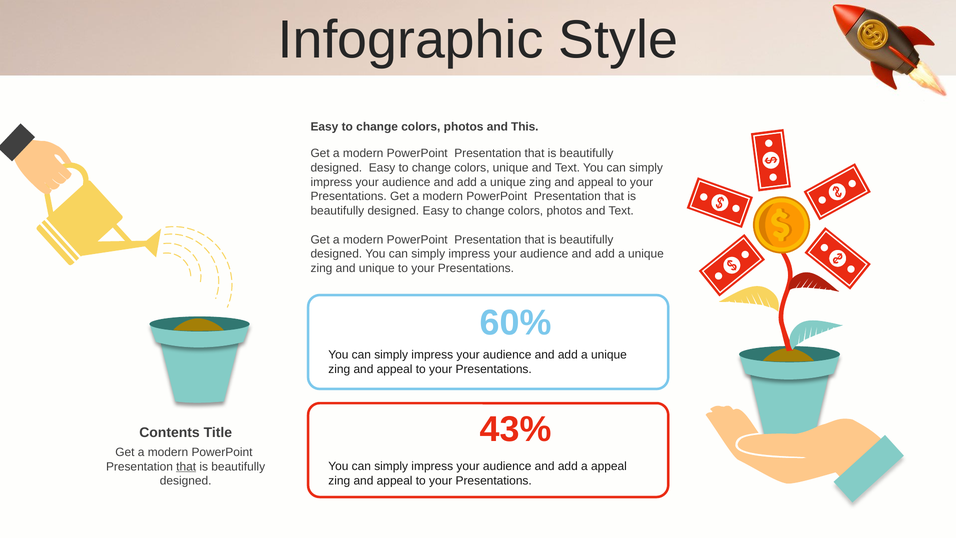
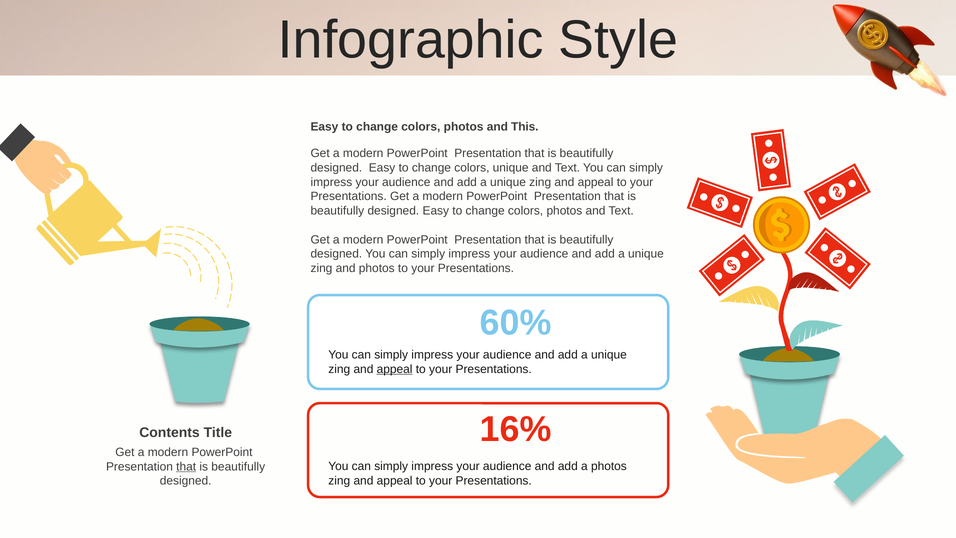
and unique: unique -> photos (377, 268)
appeal underline: none -> present (395, 369)
43%: 43% -> 16% (516, 429)
a appeal: appeal -> photos (609, 466)
